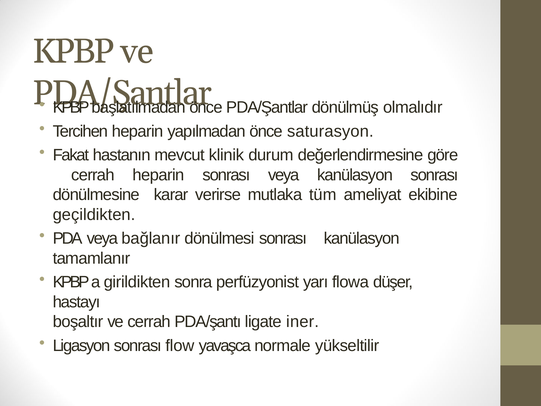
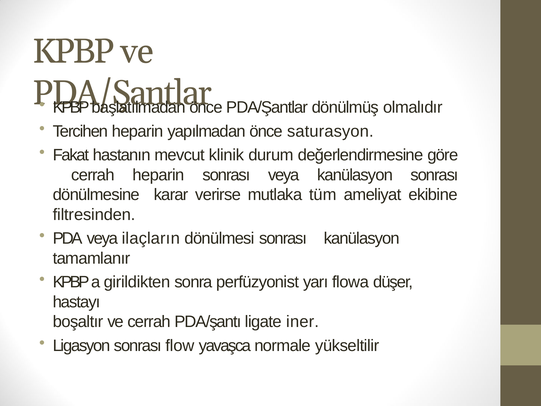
geçildikten: geçildikten -> filtresinden (94, 215)
bağlanır: bağlanır -> ilaçların (151, 238)
